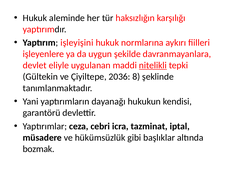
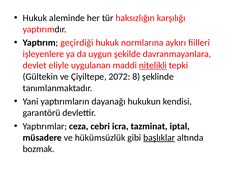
işleyişini: işleyişini -> geçirdiği (77, 43)
2036: 2036 -> 2072 (119, 76)
başlıklar underline: none -> present (159, 137)
